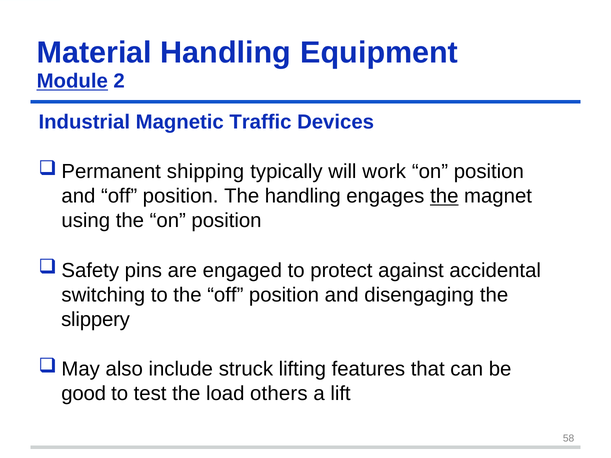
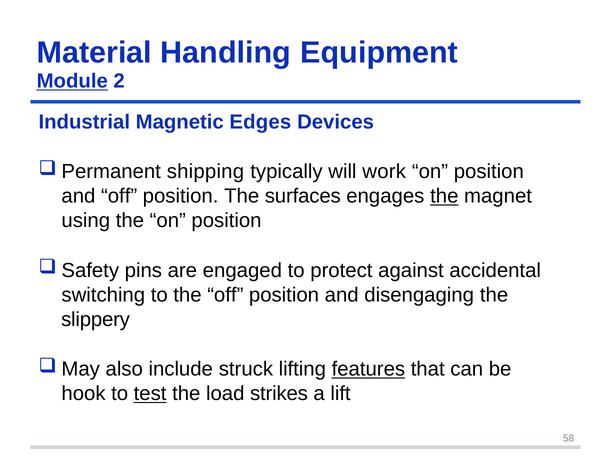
Traffic: Traffic -> Edges (260, 122)
The handling: handling -> surfaces (303, 196)
features underline: none -> present (368, 369)
good: good -> hook (84, 394)
test underline: none -> present (150, 394)
others: others -> strikes (279, 394)
